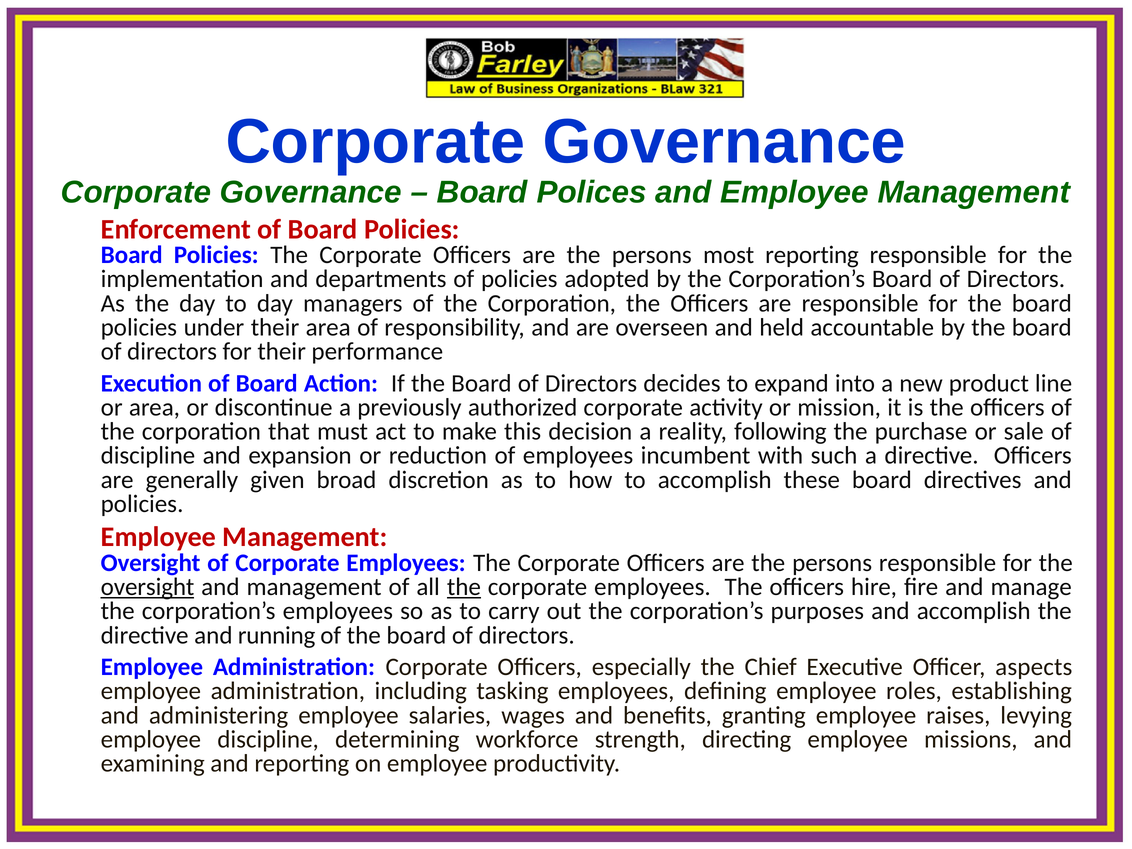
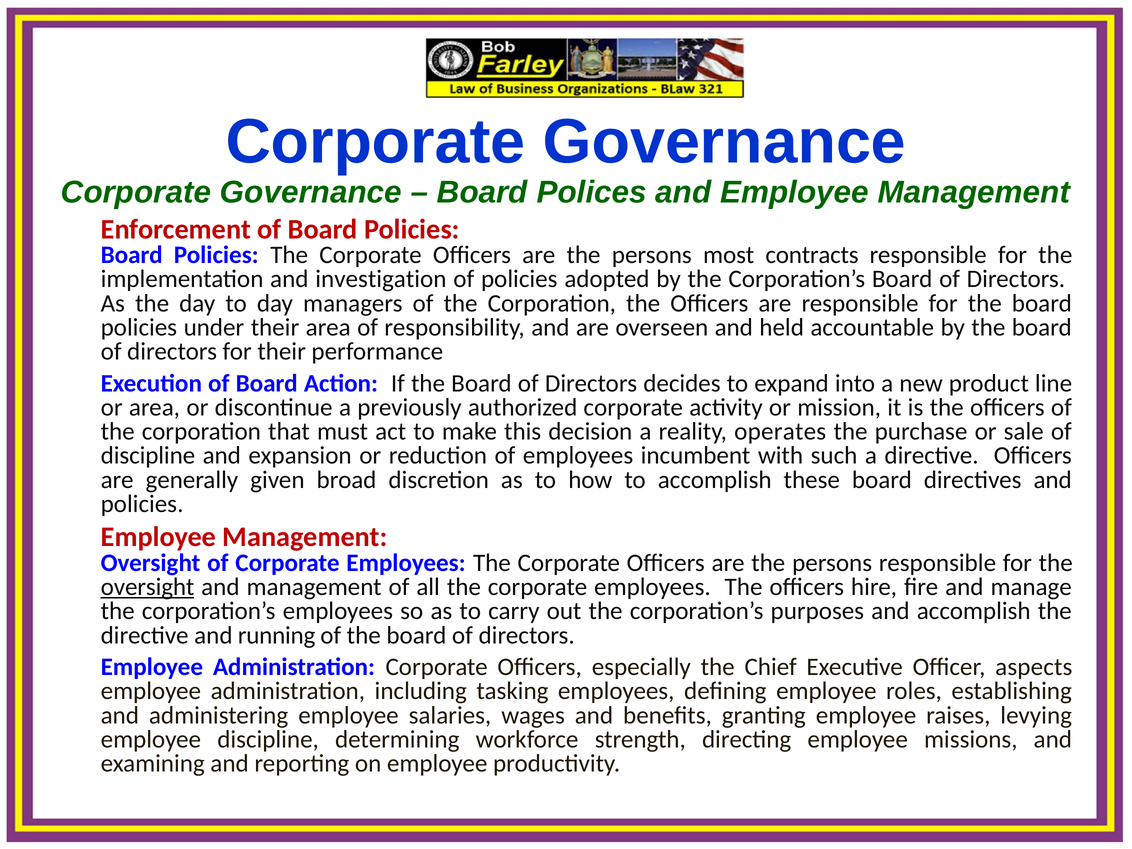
most reporting: reporting -> contracts (812, 255)
departments: departments -> investigation (381, 279)
following: following -> operates (780, 432)
the underline: present -> none (464, 587)
